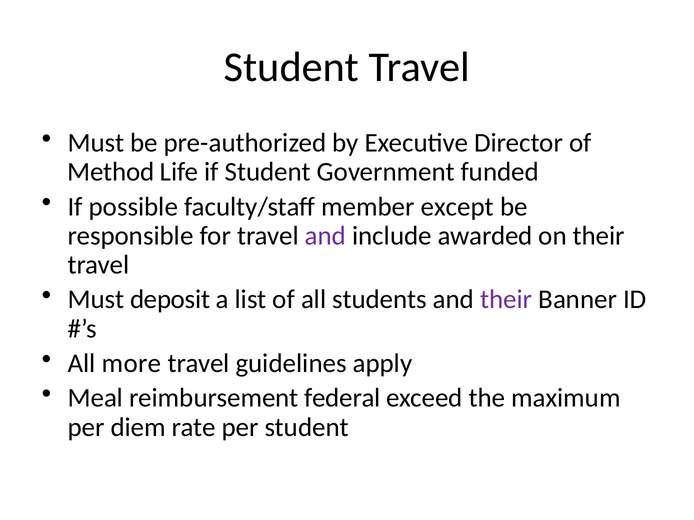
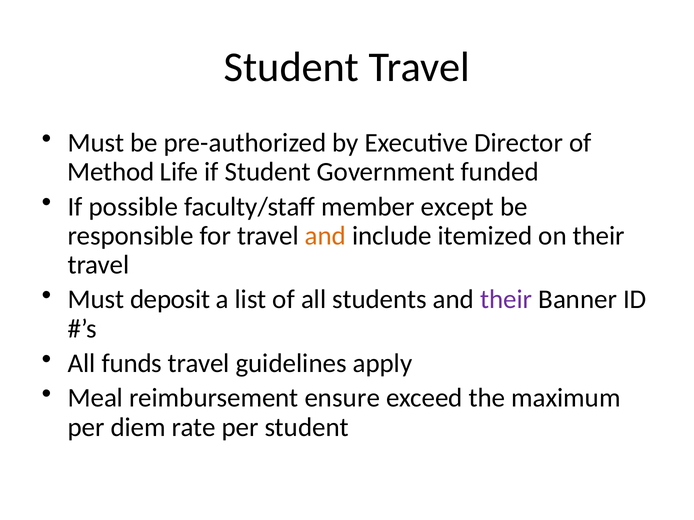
and colour: purple -> orange (326, 236)
awarded: awarded -> itemized (485, 236)
more: more -> funds (132, 364)
federal: federal -> ensure (342, 398)
